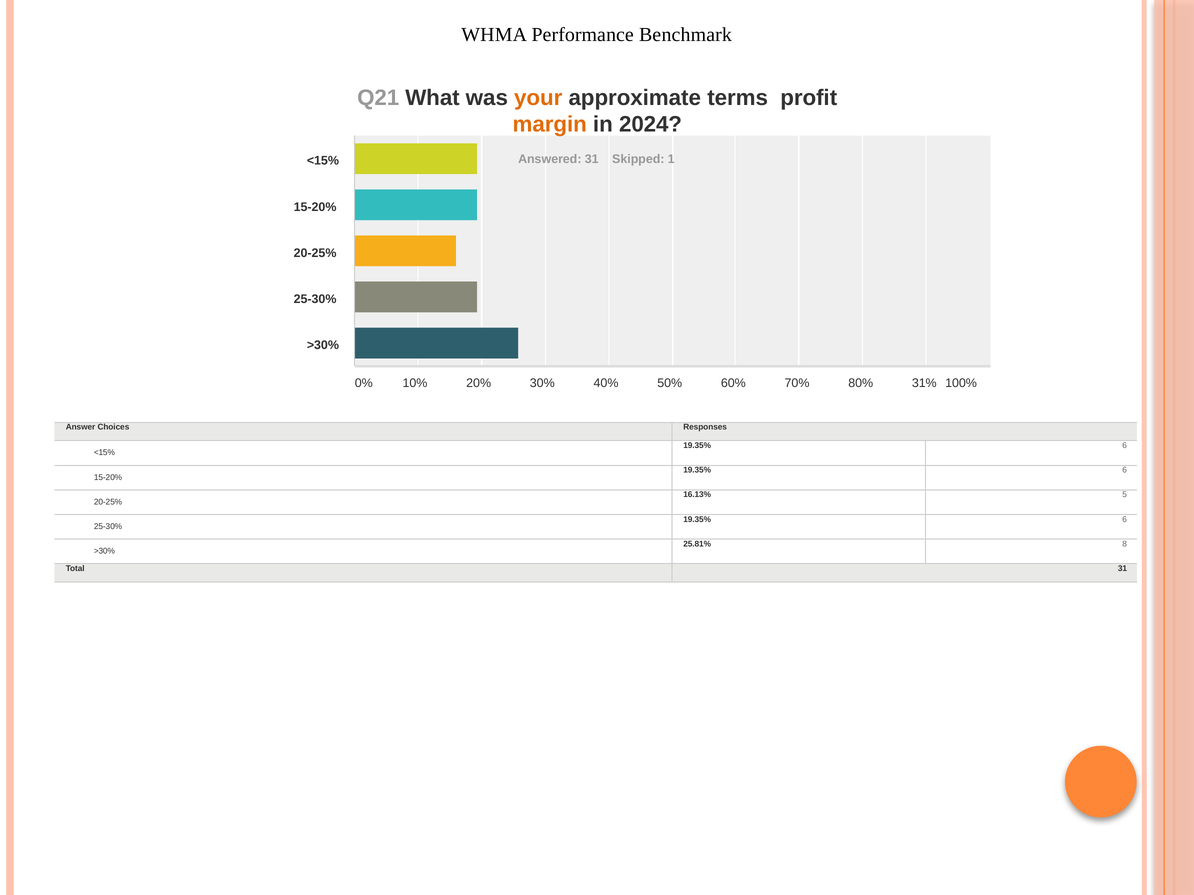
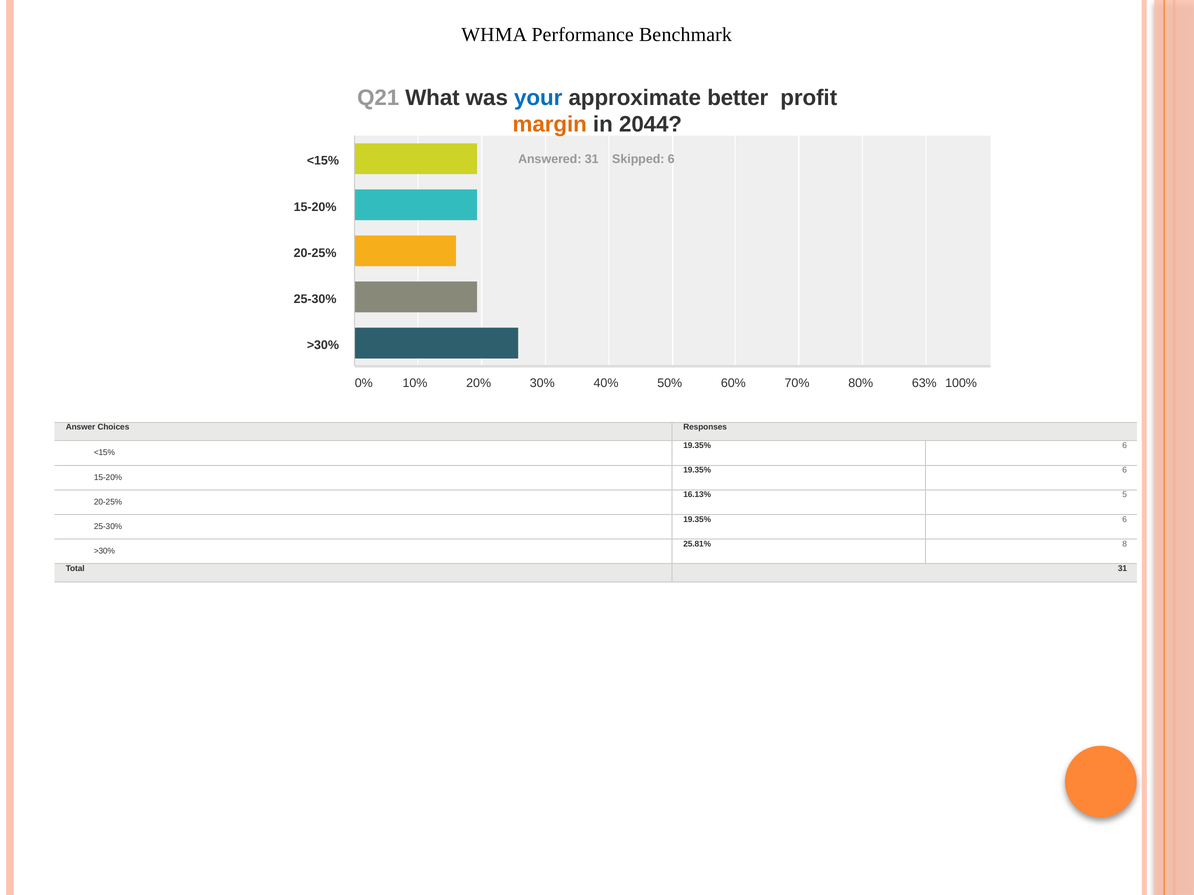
your colour: orange -> blue (538, 98)
terms: terms -> better (738, 98)
2024: 2024 -> 2044 (651, 125)
Skipped 1: 1 -> 6 (671, 159)
31%: 31% -> 63% (924, 383)
